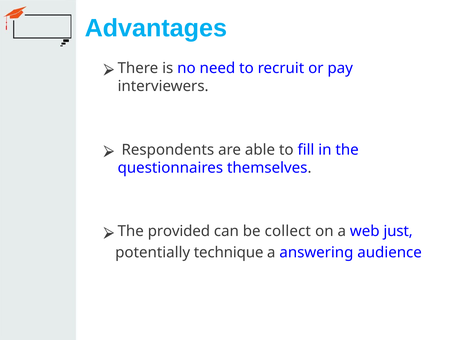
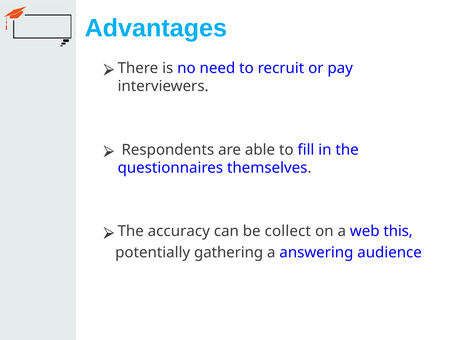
provided: provided -> accuracy (179, 231)
just: just -> this (398, 231)
technique: technique -> gathering (229, 252)
